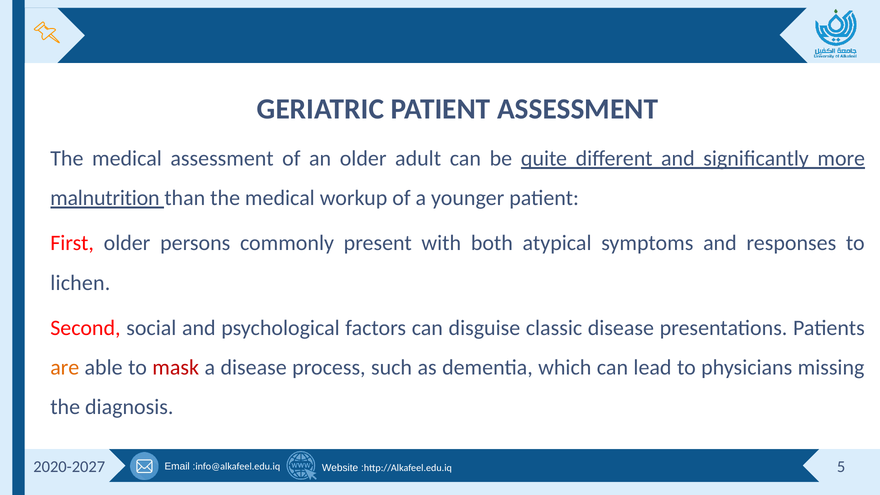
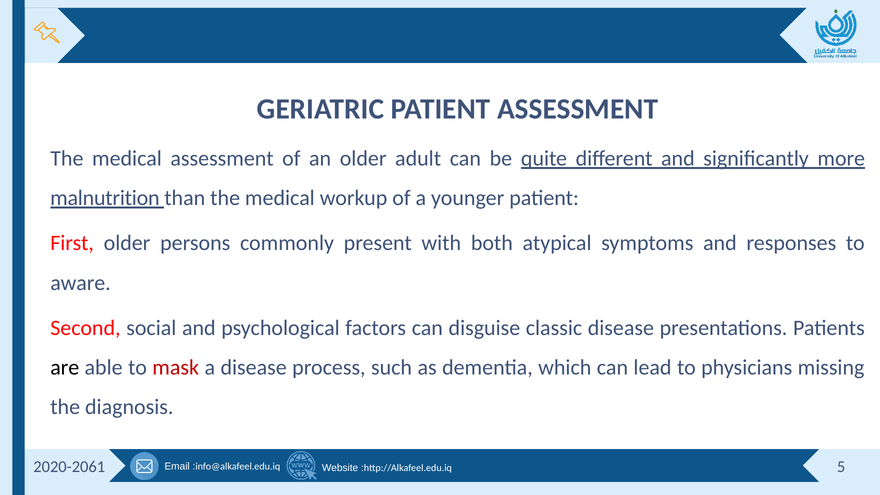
lichen: lichen -> aware (81, 283)
are colour: orange -> black (65, 367)
2020-2027: 2020-2027 -> 2020-2061 (69, 467)
